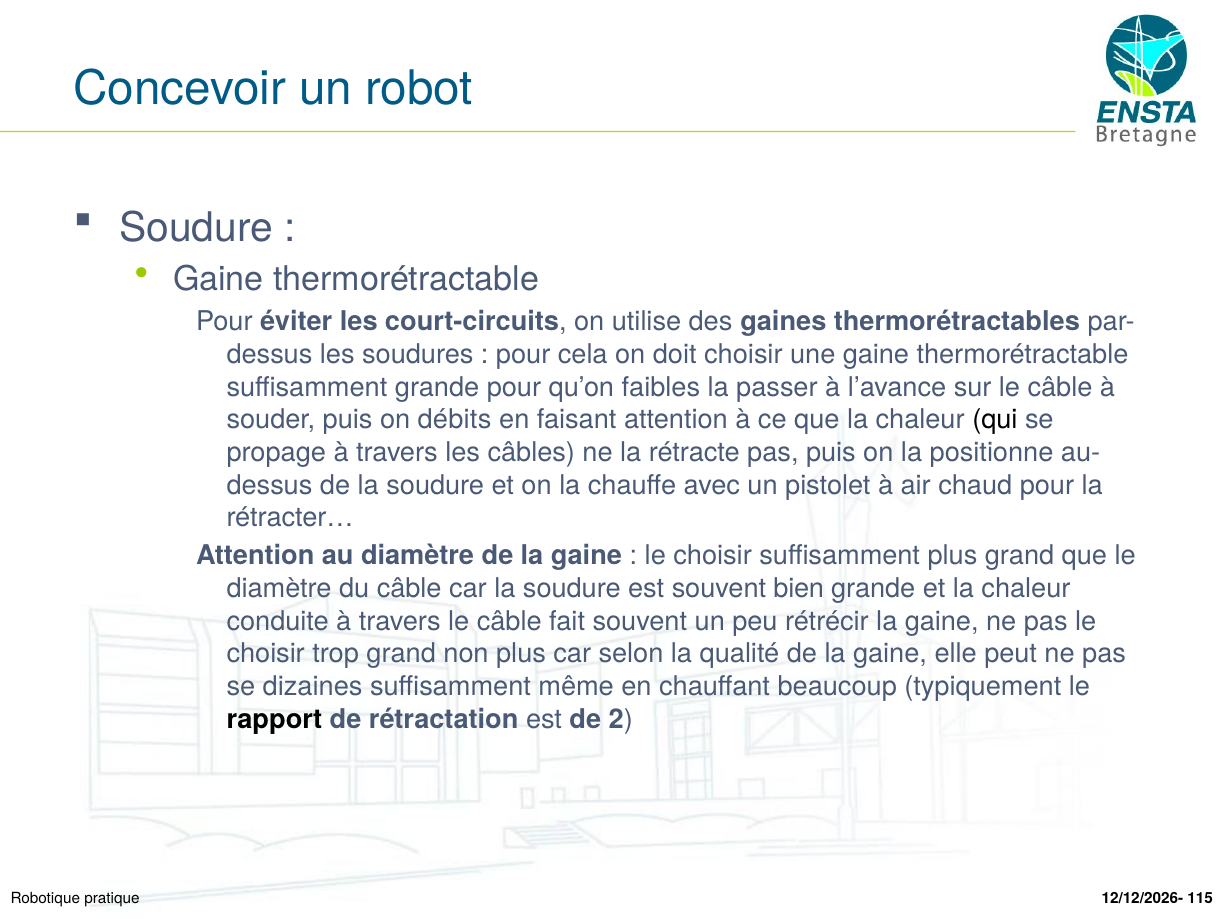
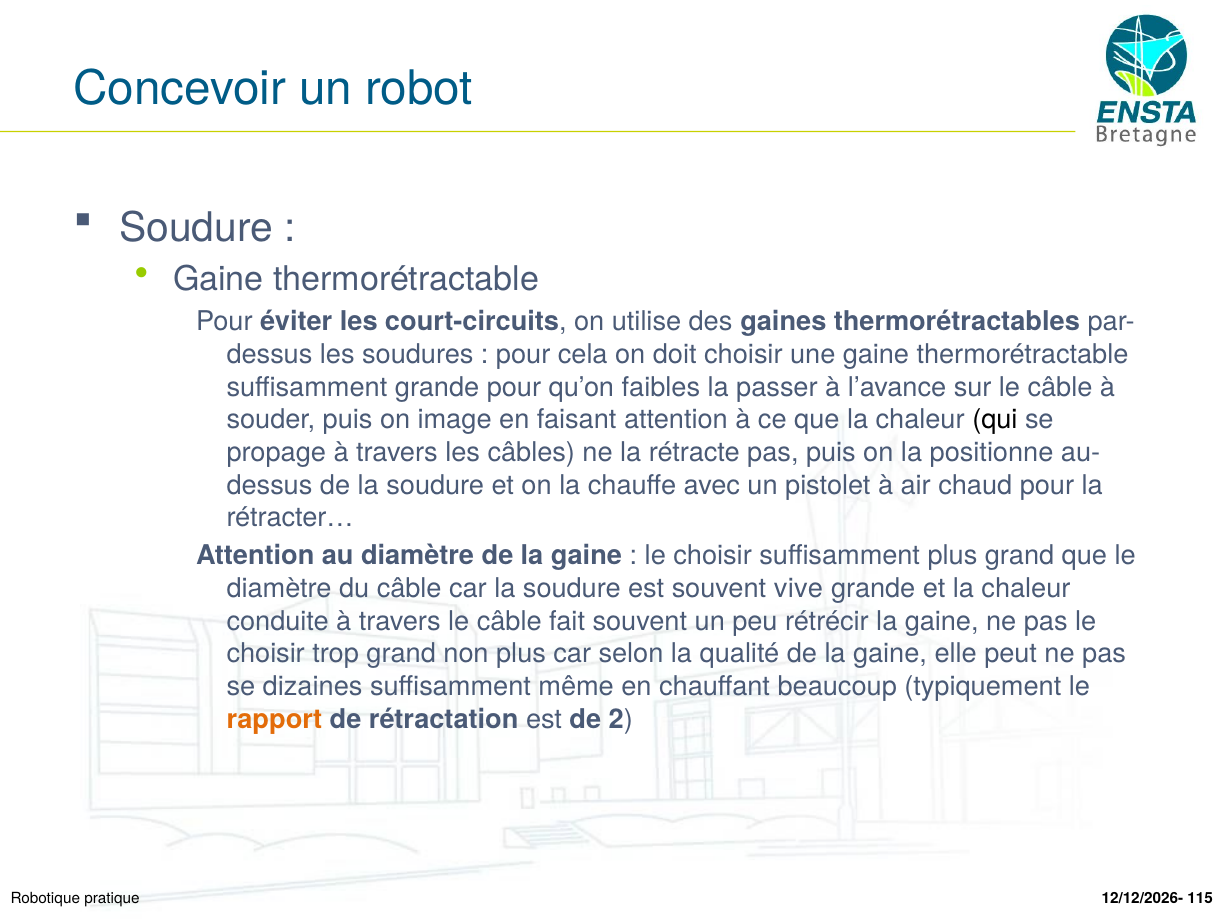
débits: débits -> image (455, 420)
bien: bien -> vive (798, 588)
rapport colour: black -> orange (274, 719)
